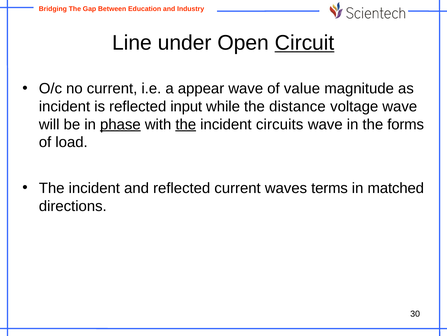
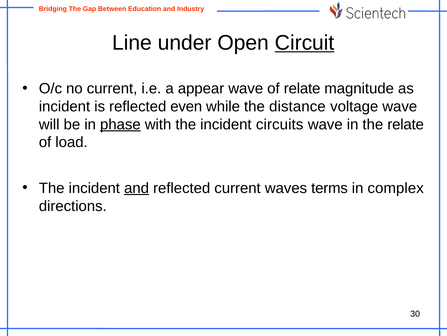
of value: value -> relate (302, 88)
input: input -> even (186, 106)
the underline: present -> none (186, 124)
the forms: forms -> relate (406, 124)
and underline: none -> present (137, 188)
matched: matched -> complex (396, 188)
